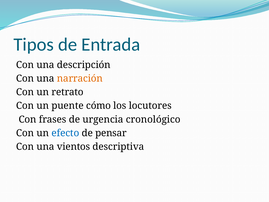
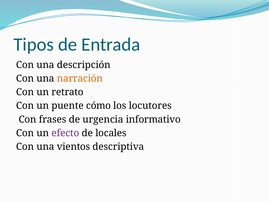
cronológico: cronológico -> informativo (153, 119)
efecto colour: blue -> purple (65, 133)
pensar: pensar -> locales (111, 133)
